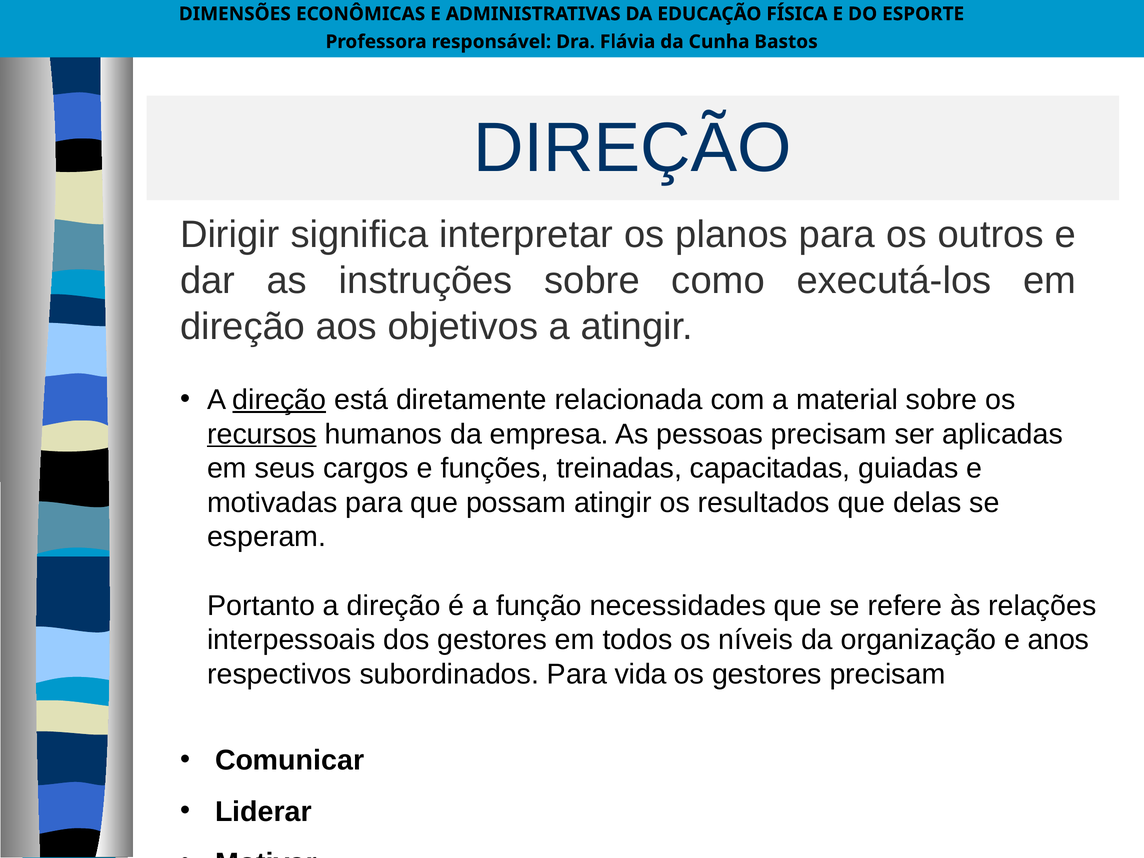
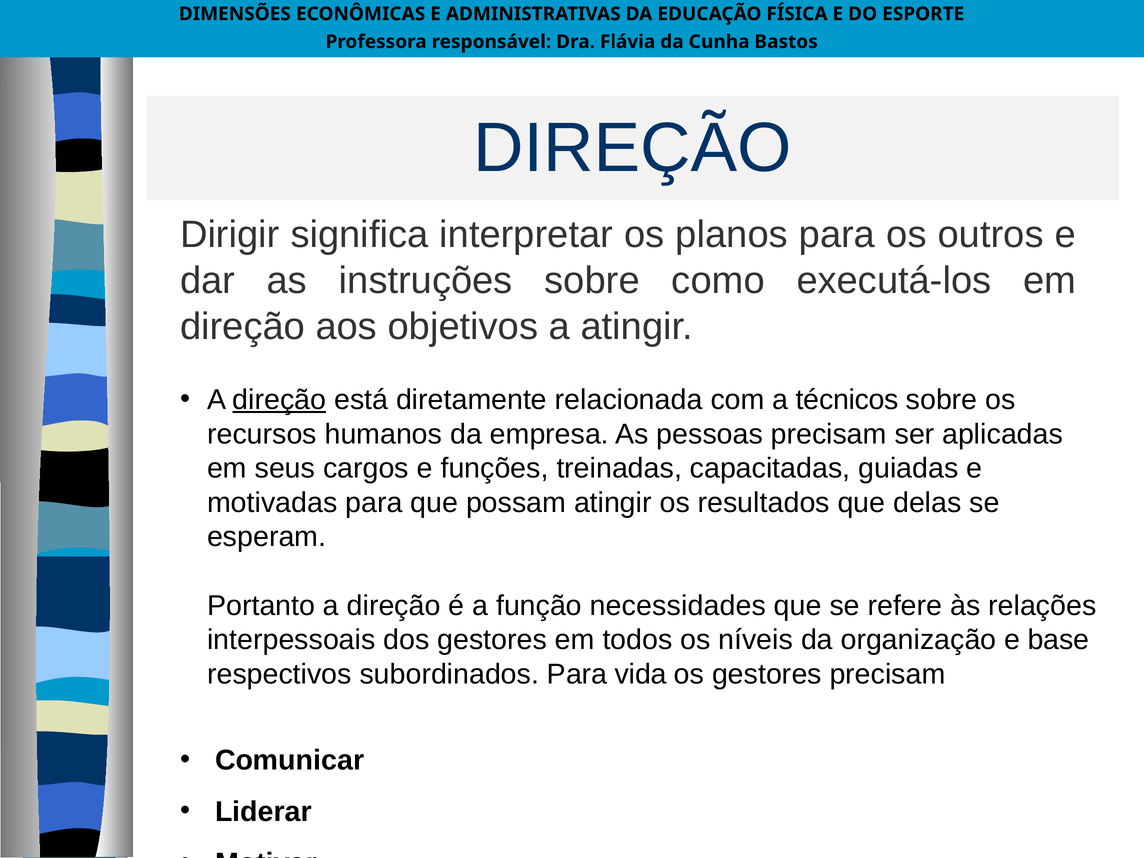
material: material -> técnicos (847, 400)
recursos underline: present -> none (262, 434)
anos: anos -> base (1058, 640)
